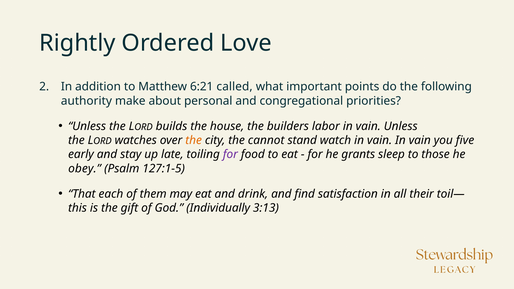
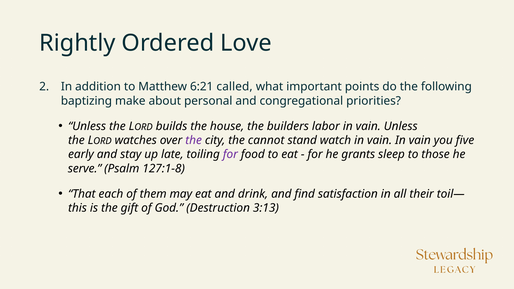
authority: authority -> baptizing (86, 101)
the colour: orange -> purple (194, 140)
obey: obey -> serve (85, 169)
127:1-5: 127:1-5 -> 127:1-8 (164, 169)
Individually: Individually -> Destruction (218, 208)
